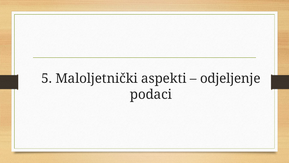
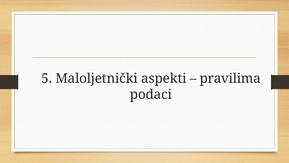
odjeljenje: odjeljenje -> pravilima (230, 78)
